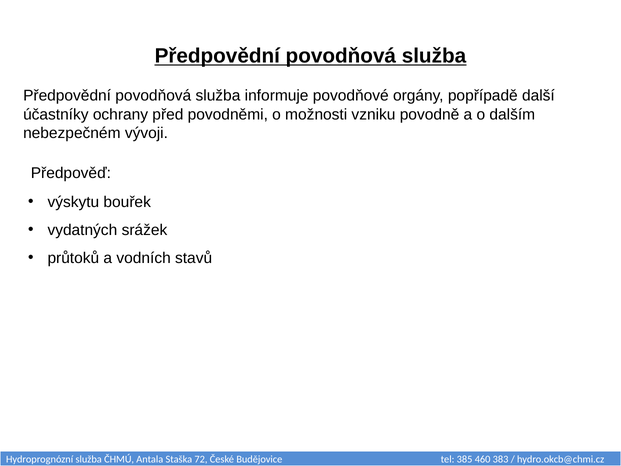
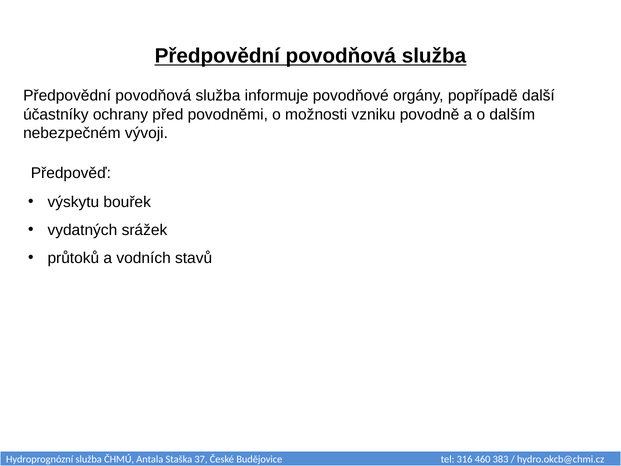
72: 72 -> 37 (201, 459)
385: 385 -> 316 (465, 459)
